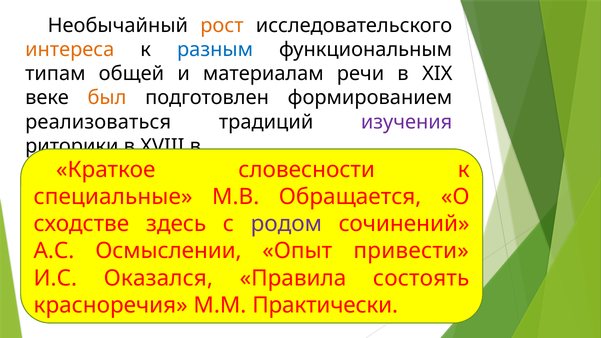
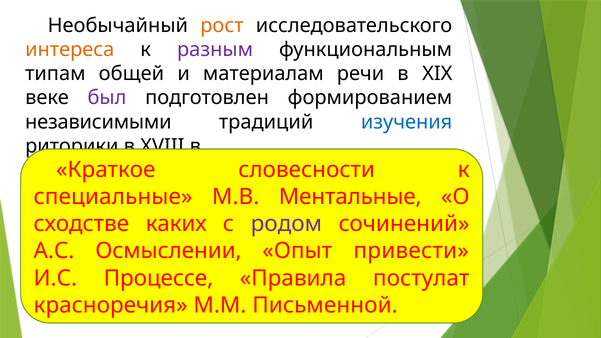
разным colour: blue -> purple (215, 50)
был colour: orange -> purple (107, 98)
реализоваться: реализоваться -> независимыми (98, 122)
изучения colour: purple -> blue (407, 122)
Обращается: Обращается -> Ментальные (350, 197)
здесь: здесь -> каких (176, 224)
Оказался: Оказался -> Процессе (158, 278)
состоять: состоять -> постулат (421, 278)
Практически: Практически -> Письменной (325, 305)
